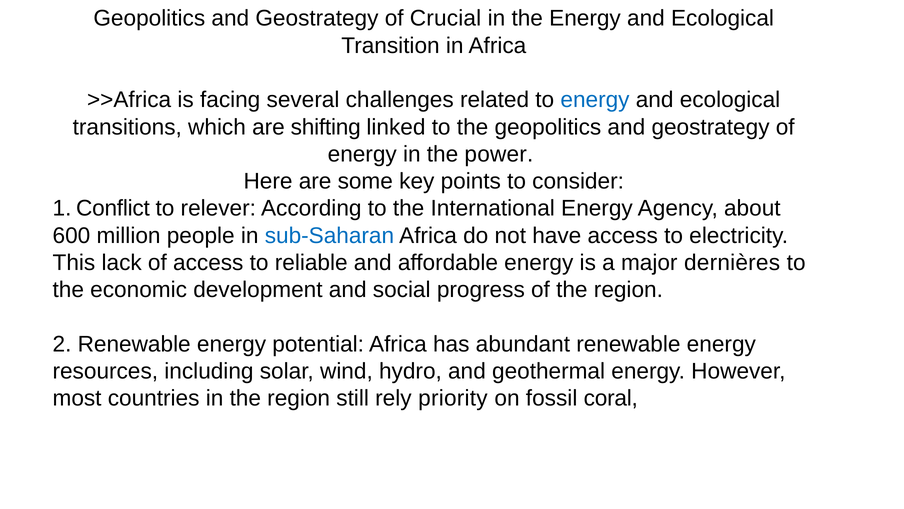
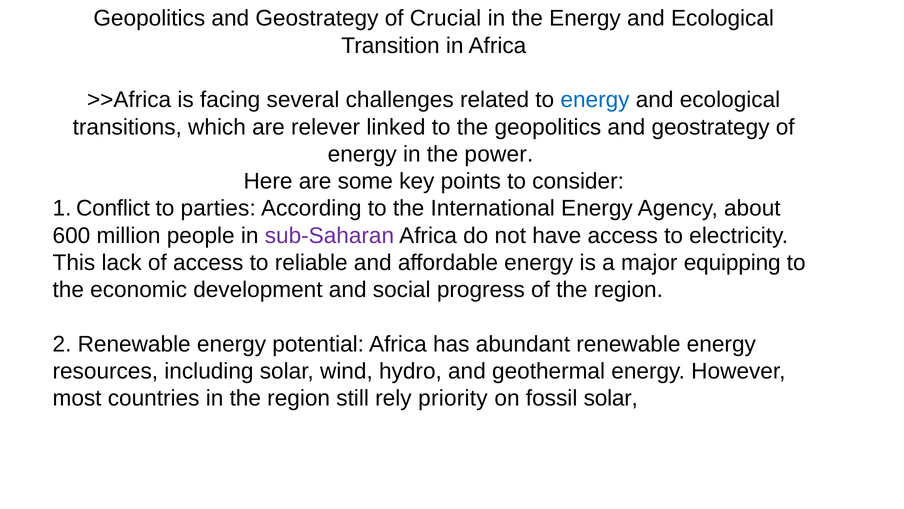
shifting: shifting -> relever (326, 127)
relever: relever -> parties (218, 208)
sub-Saharan colour: blue -> purple (329, 235)
dernières: dernières -> equipping (732, 263)
fossil coral: coral -> solar (611, 398)
